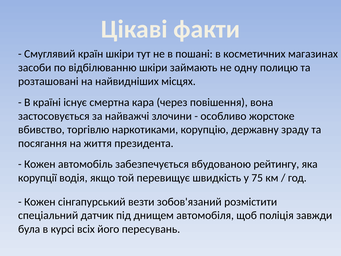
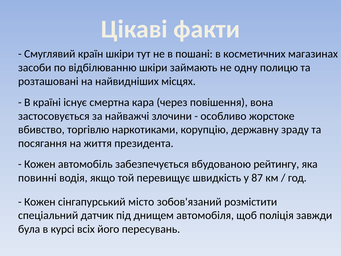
корупції: корупції -> повинні (37, 178)
75: 75 -> 87 (257, 178)
везти: везти -> місто (141, 202)
